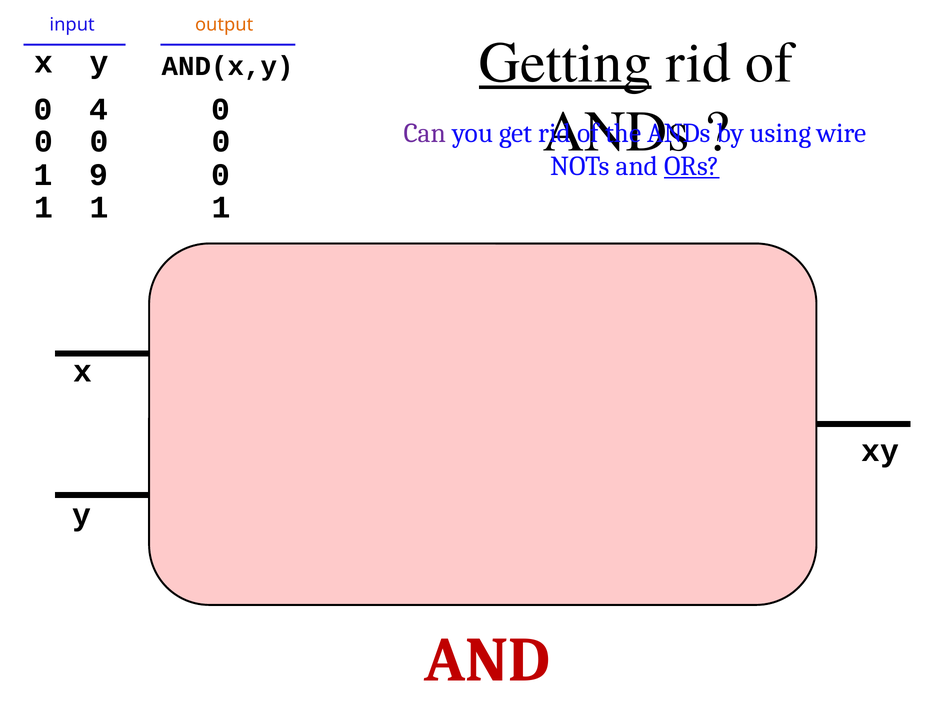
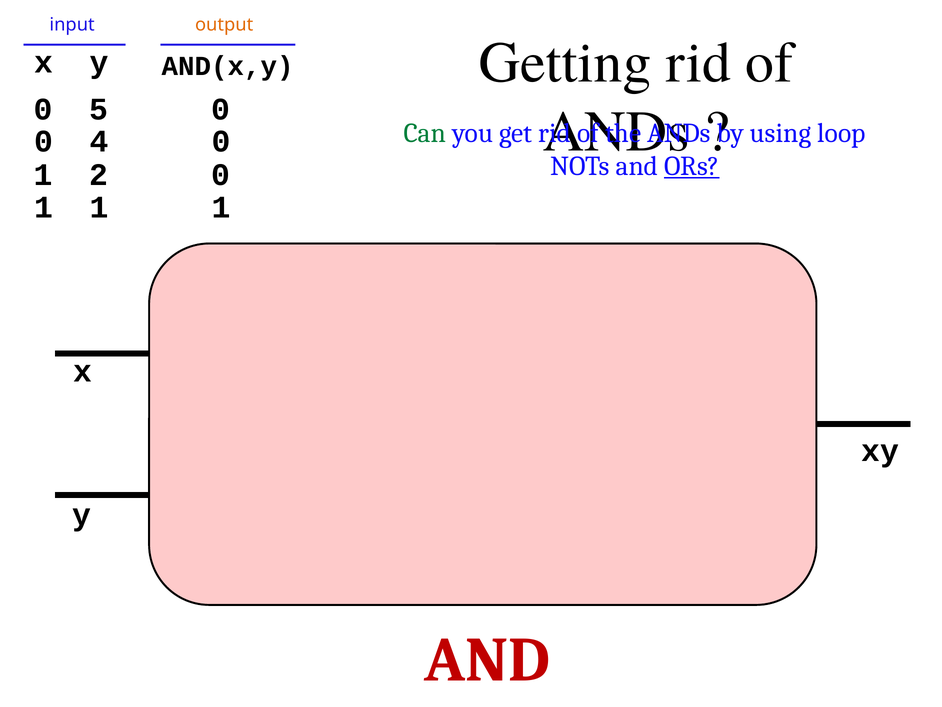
Getting underline: present -> none (565, 62)
4: 4 -> 5 (99, 109)
Can colour: purple -> green (425, 133)
wire: wire -> loop (842, 133)
0: 0 -> 4 (99, 141)
9: 9 -> 2 (99, 175)
